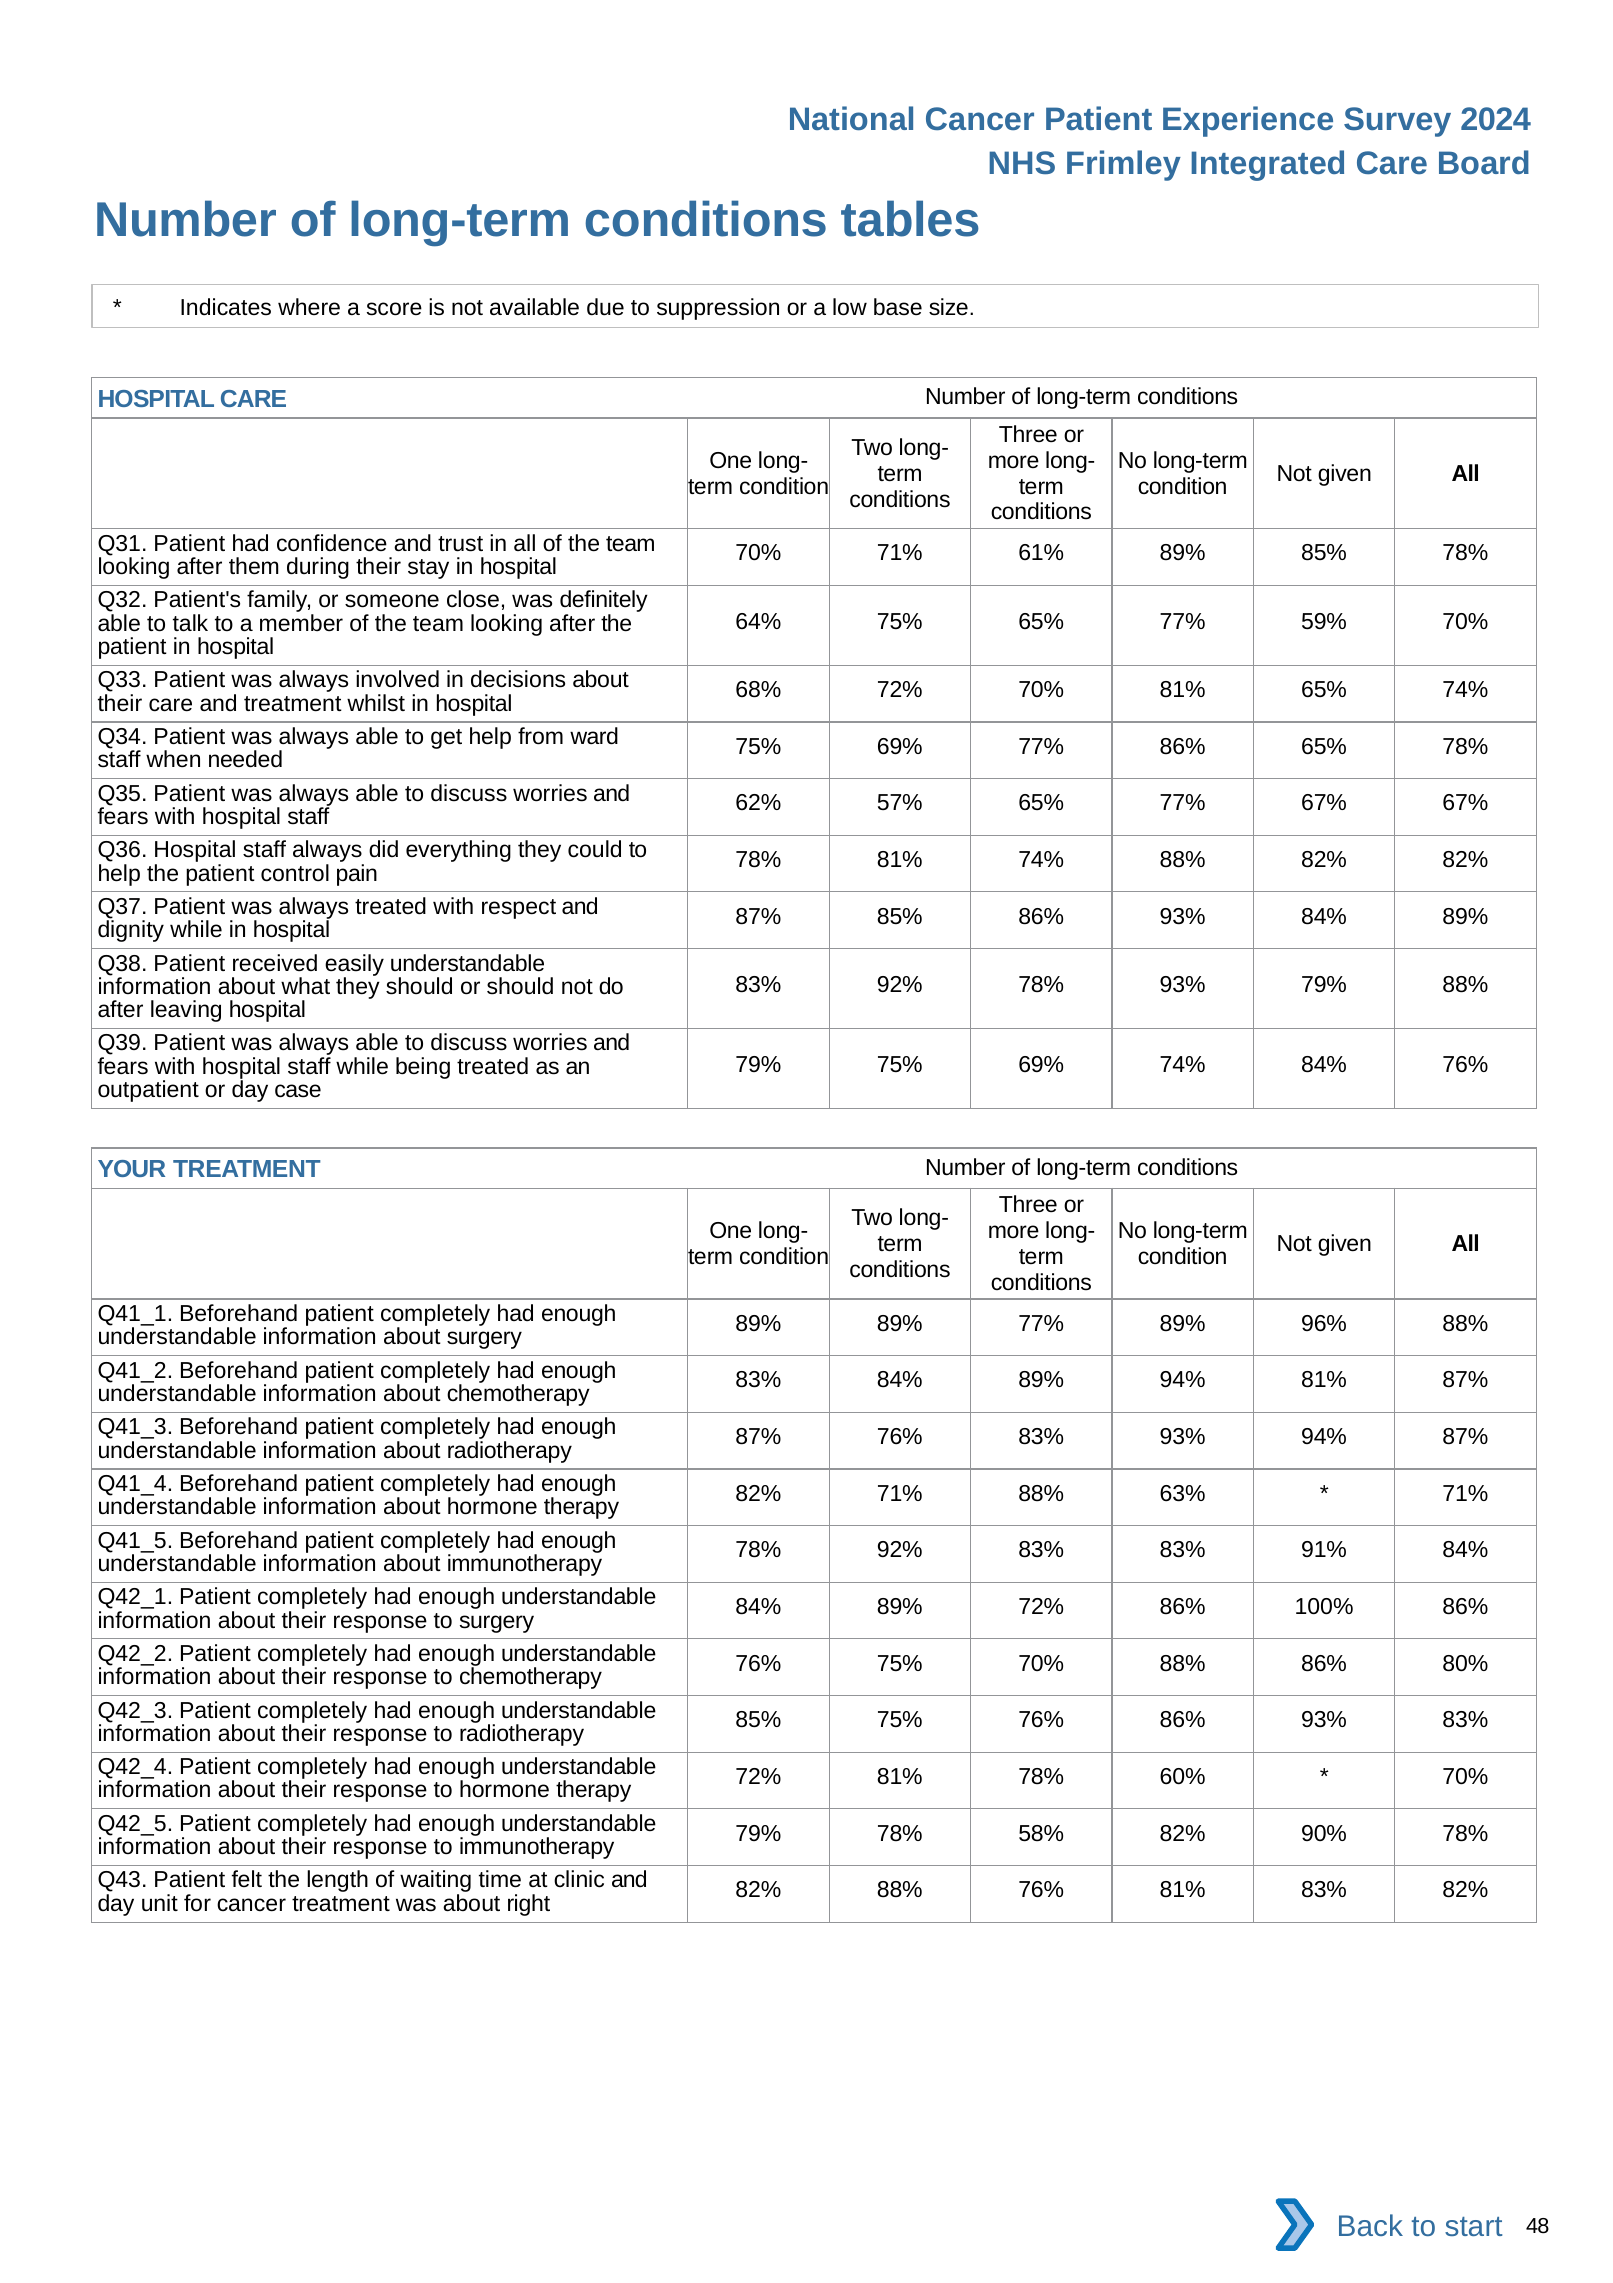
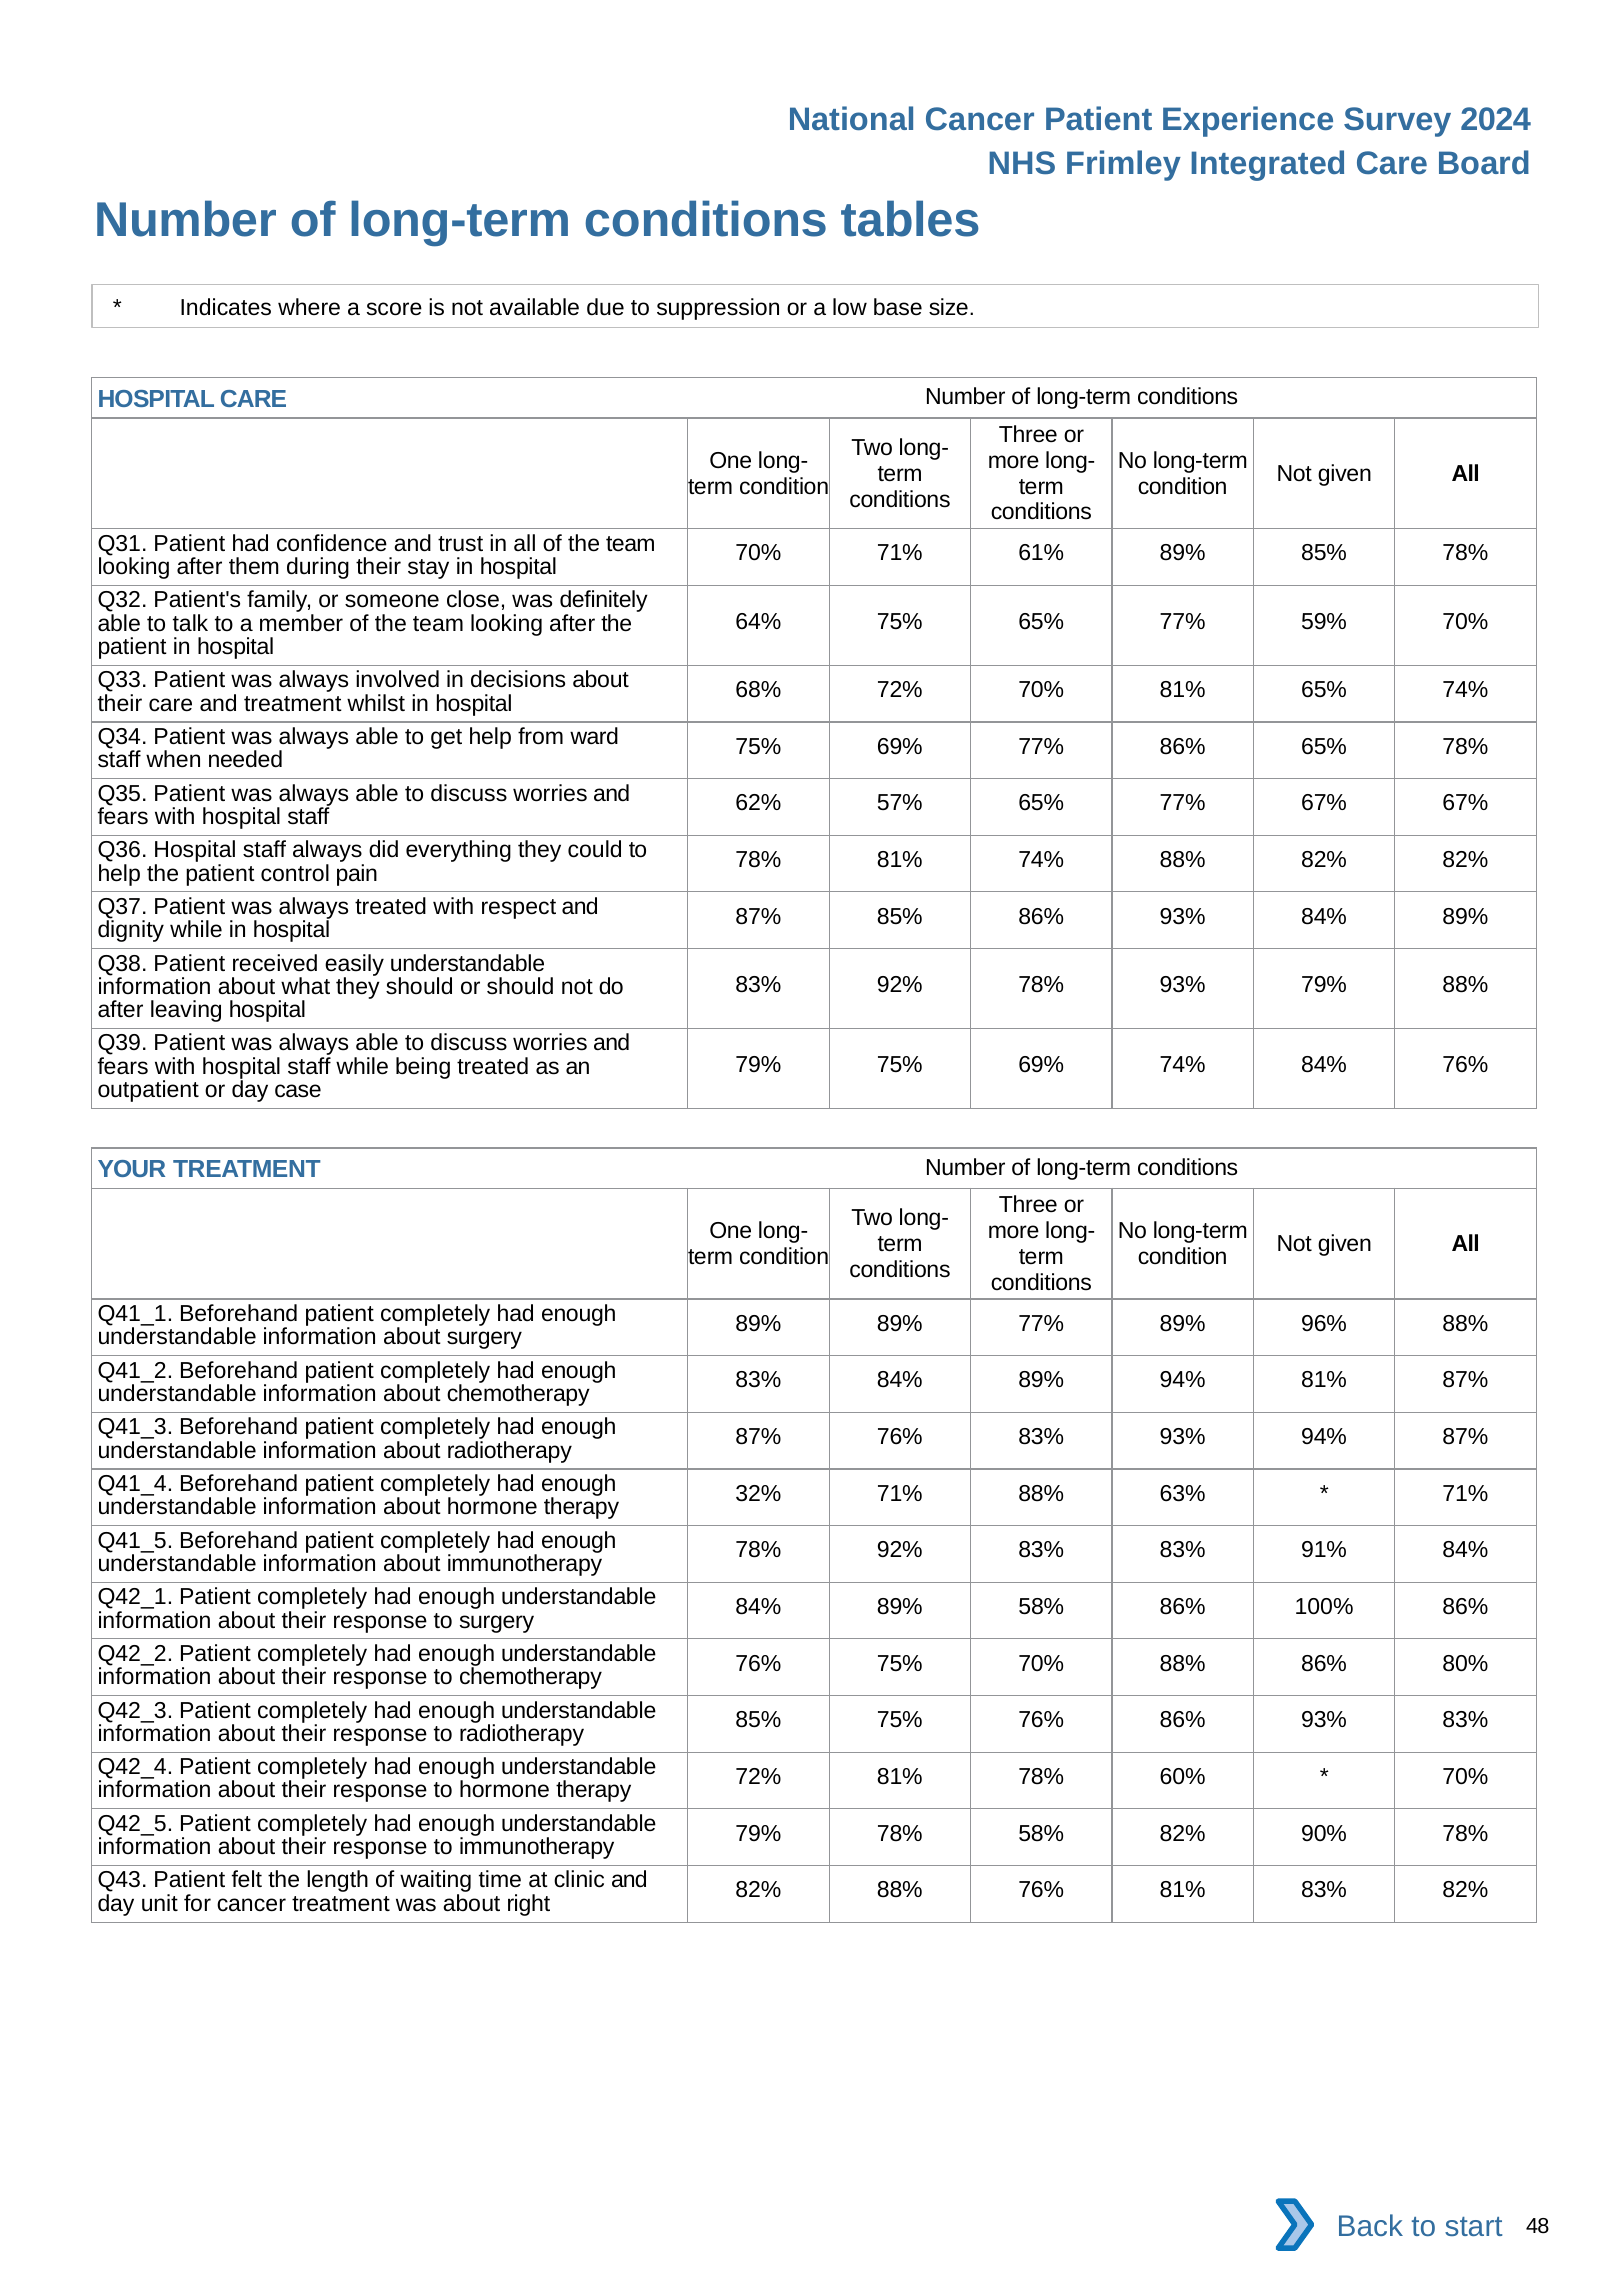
82%: 82% -> 32% (758, 1493)
89% 72%: 72% -> 58% (1041, 1607)
